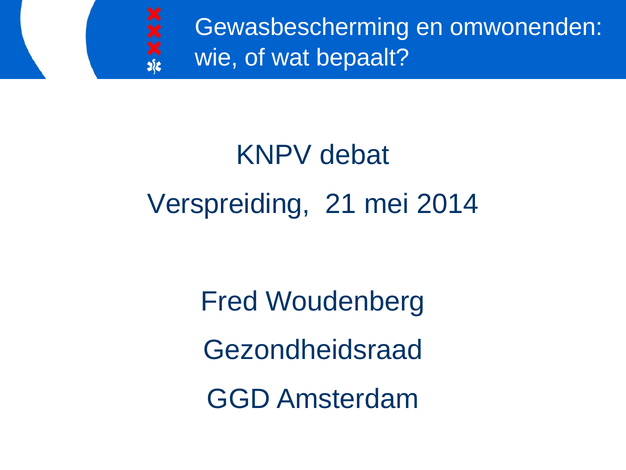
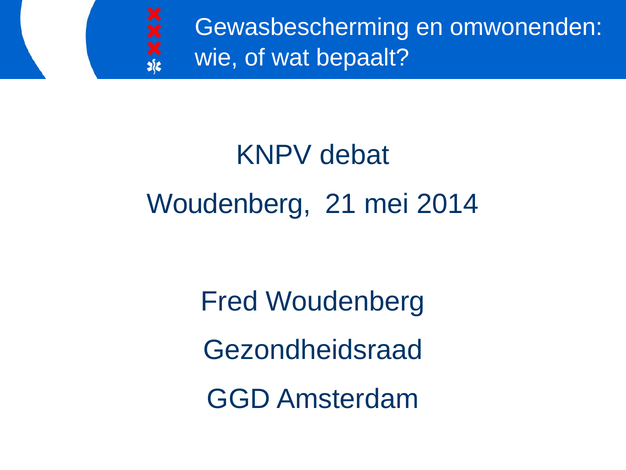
Verspreiding: Verspreiding -> Woudenberg (229, 204)
